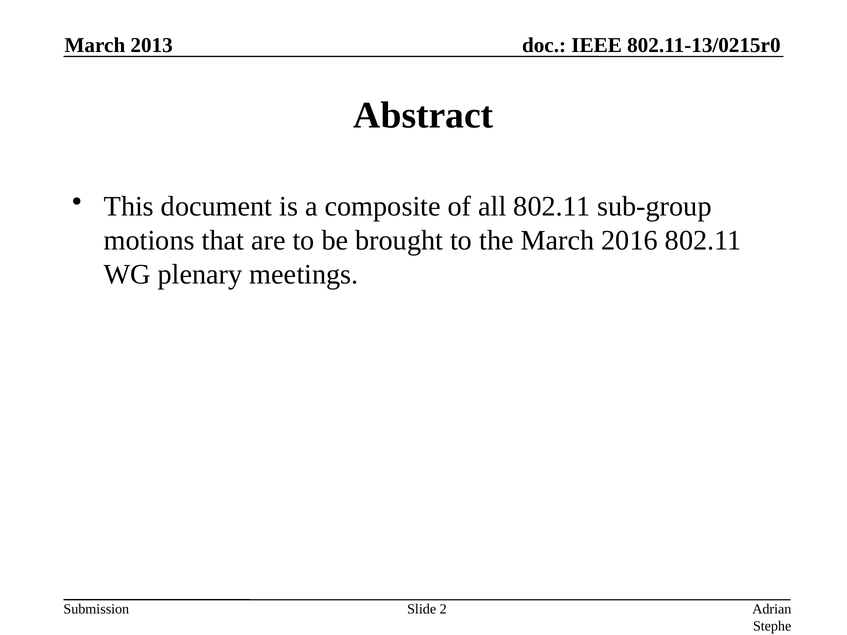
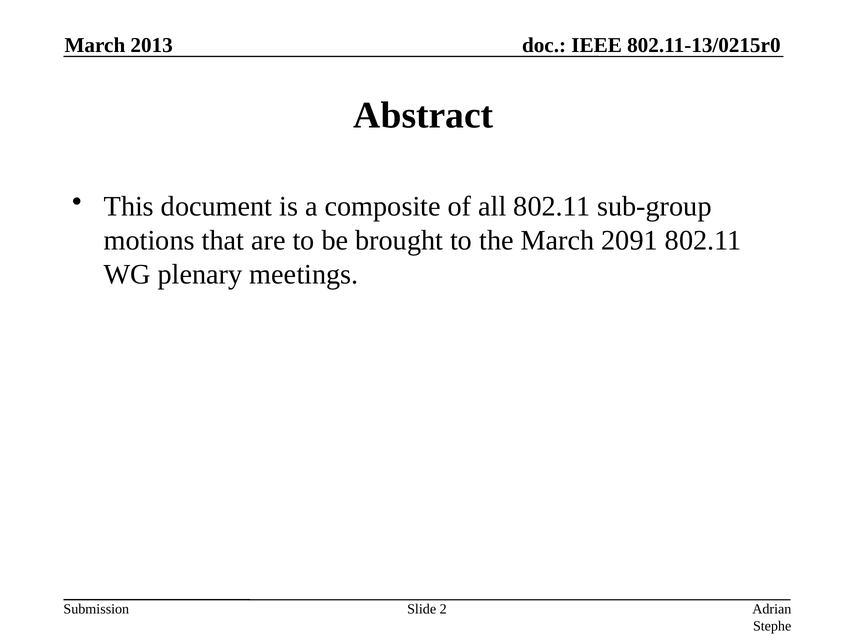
2016: 2016 -> 2091 (630, 241)
